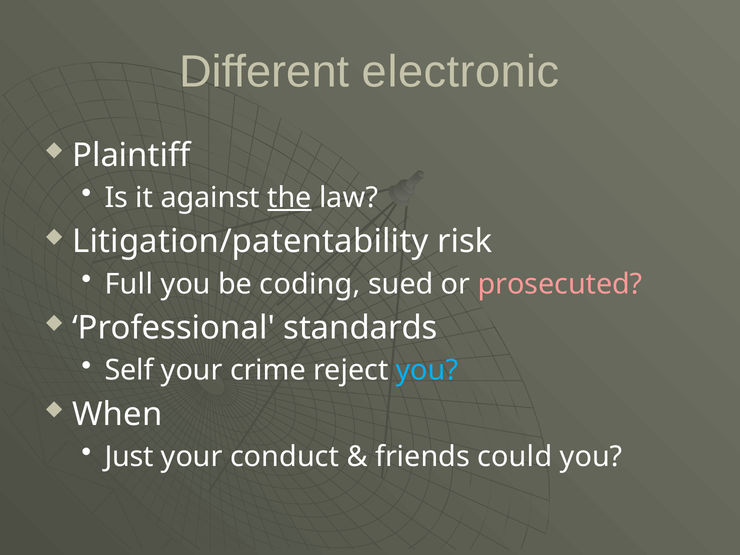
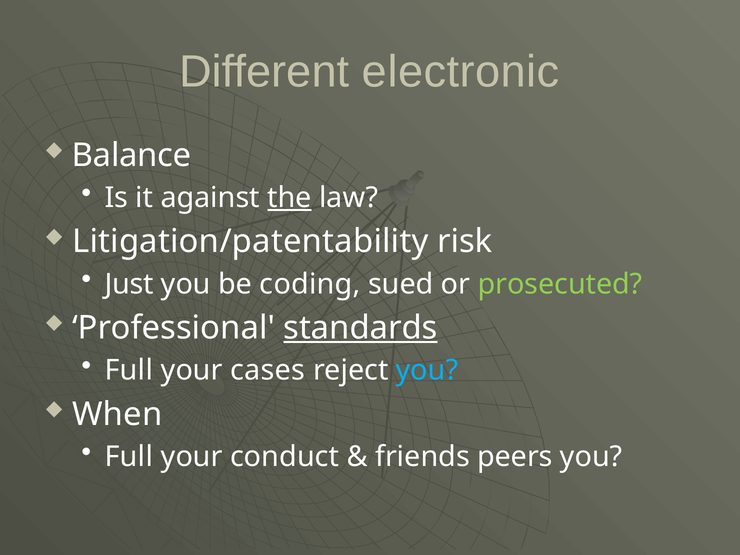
Plaintiff: Plaintiff -> Balance (132, 155)
Full: Full -> Just (129, 284)
prosecuted colour: pink -> light green (560, 284)
standards underline: none -> present (361, 328)
Self: Self -> Full (129, 370)
crime: crime -> cases (268, 370)
Just: Just -> Full (129, 457)
could: could -> peers (515, 457)
